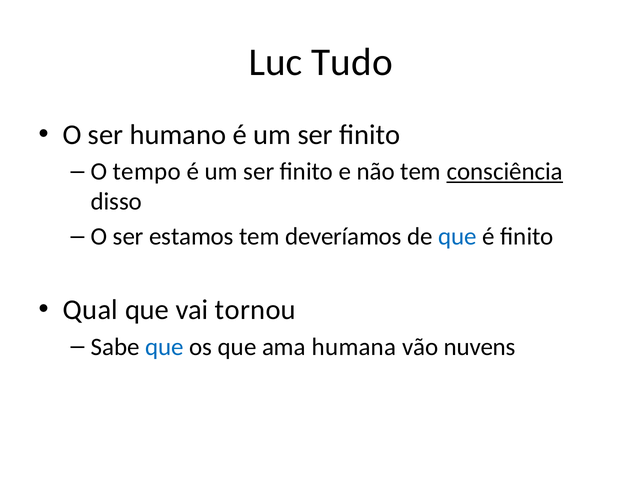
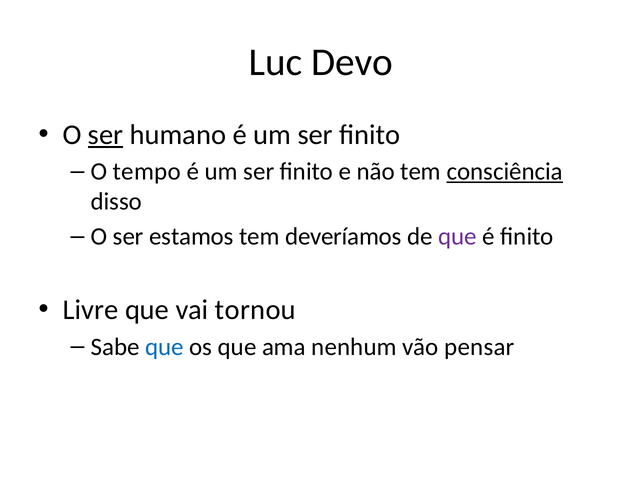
Tudo: Tudo -> Devo (352, 62)
ser underline: none -> present (106, 135)
que colour: blue -> purple (457, 237)
Qual: Qual -> Livre (91, 310)
humana: humana -> nenhum (354, 346)
nuvens: nuvens -> pensar (479, 346)
